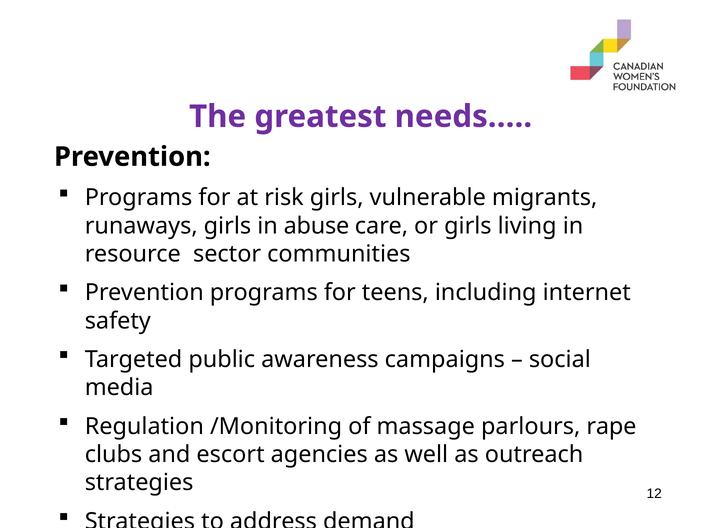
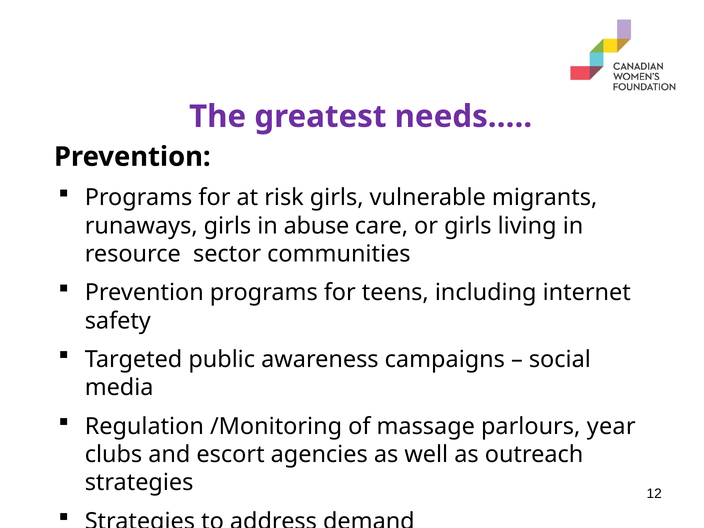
rape: rape -> year (611, 426)
